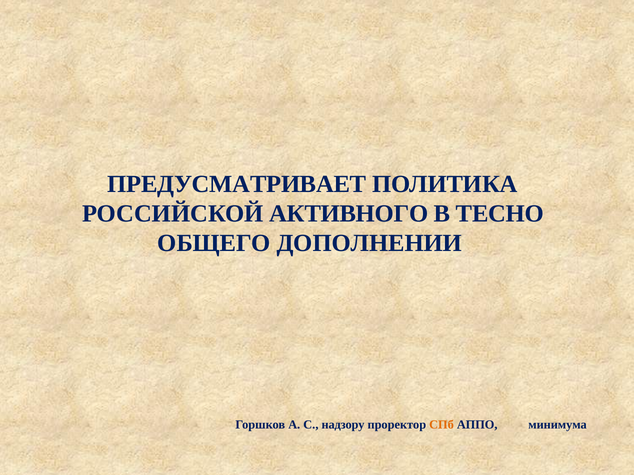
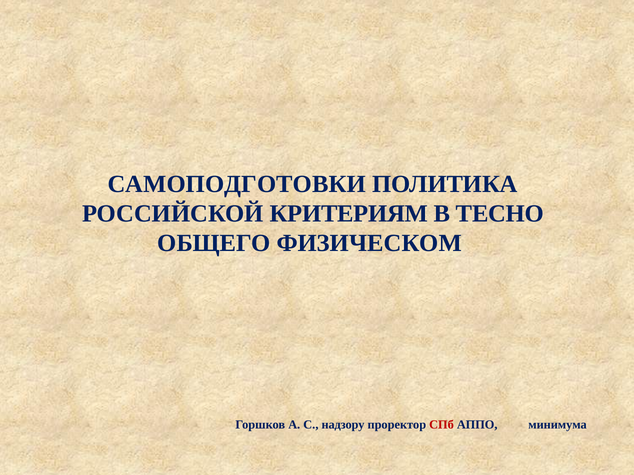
ПРЕДУСМАТРИВАЕТ: ПРЕДУСМАТРИВАЕТ -> САМОПОДГОТОВКИ (237, 184)
АКТИВНОГО: АКТИВНОГО -> КРИТЕРИЯМ (349, 214)
ДОПОЛНЕНИИ: ДОПОЛНЕНИИ -> ФИЗИЧЕСКОМ (369, 244)
СПб colour: orange -> red (442, 425)
